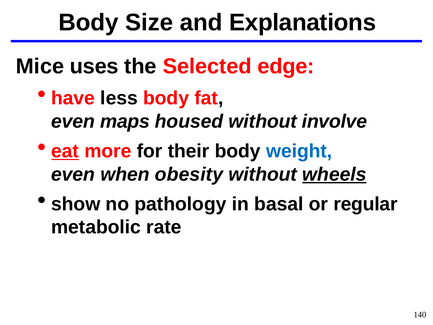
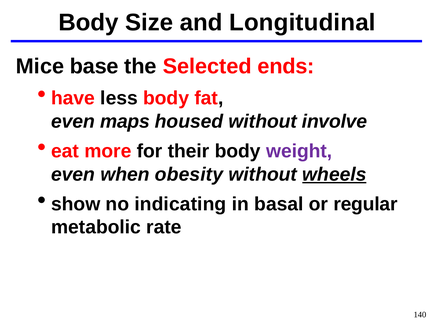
Explanations: Explanations -> Longitudinal (302, 23)
uses: uses -> base (94, 66)
edge: edge -> ends (286, 66)
eat underline: present -> none (65, 151)
weight colour: blue -> purple (299, 151)
pathology: pathology -> indicating (180, 204)
